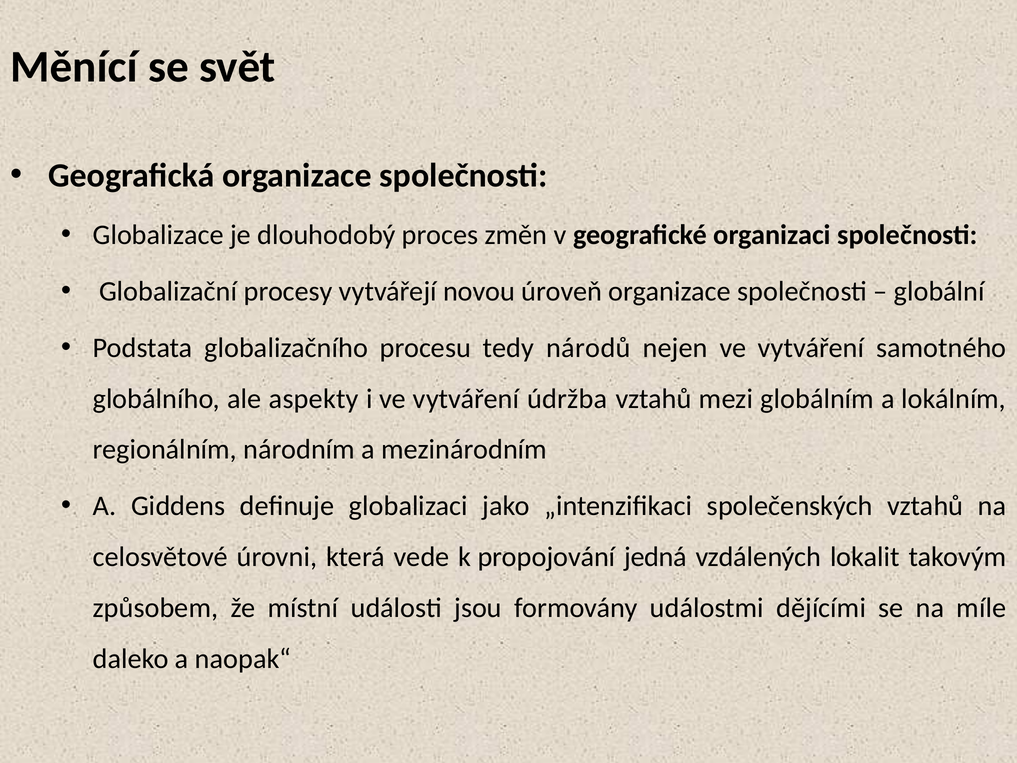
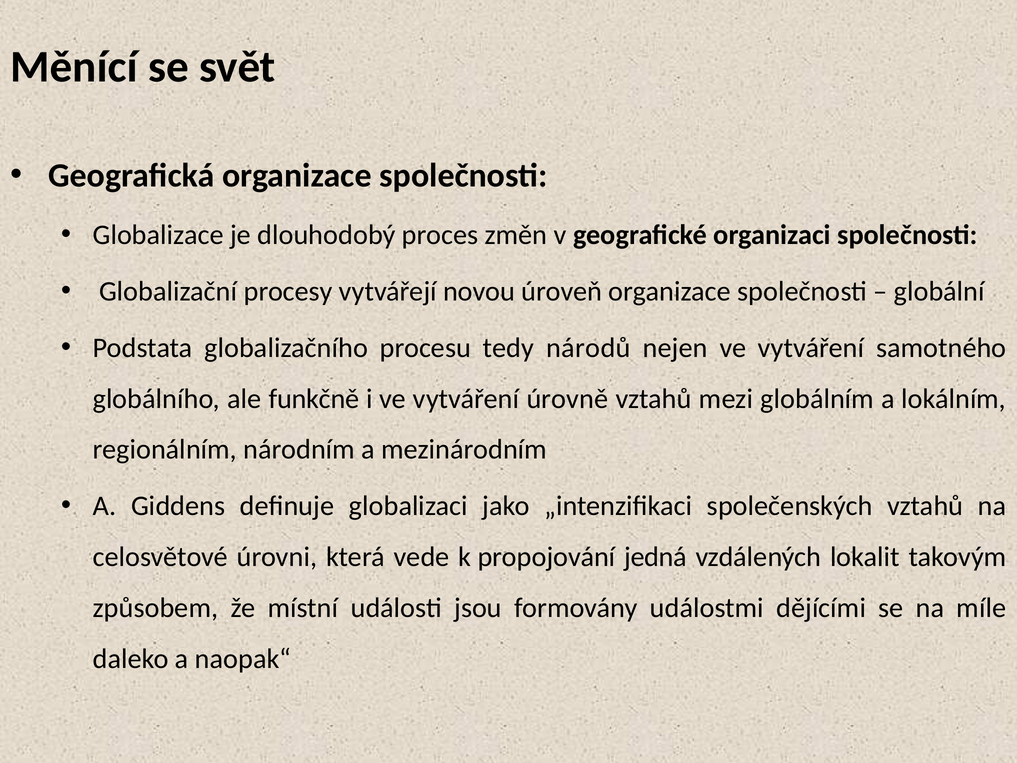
aspekty: aspekty -> funkčně (314, 399)
údržba: údržba -> úrovně (567, 399)
